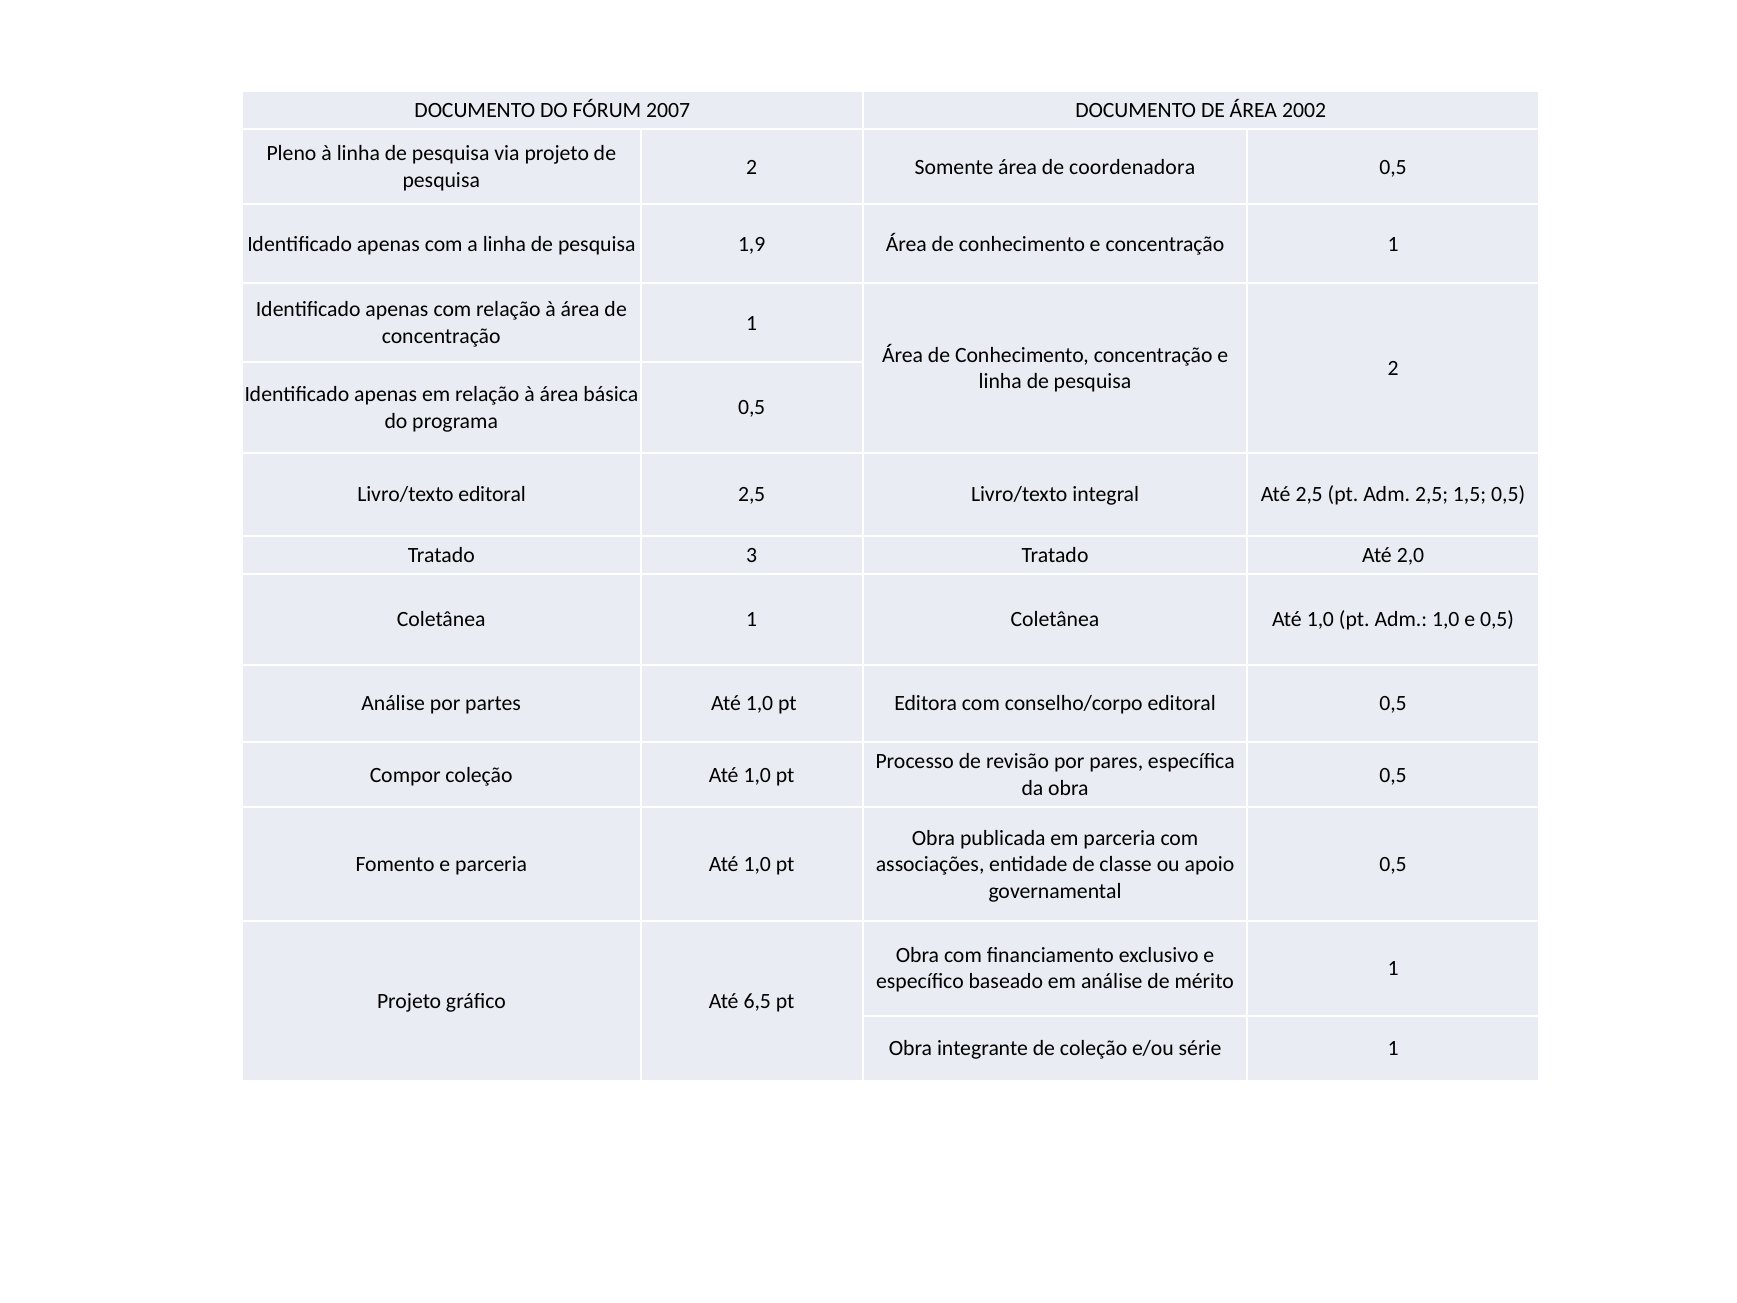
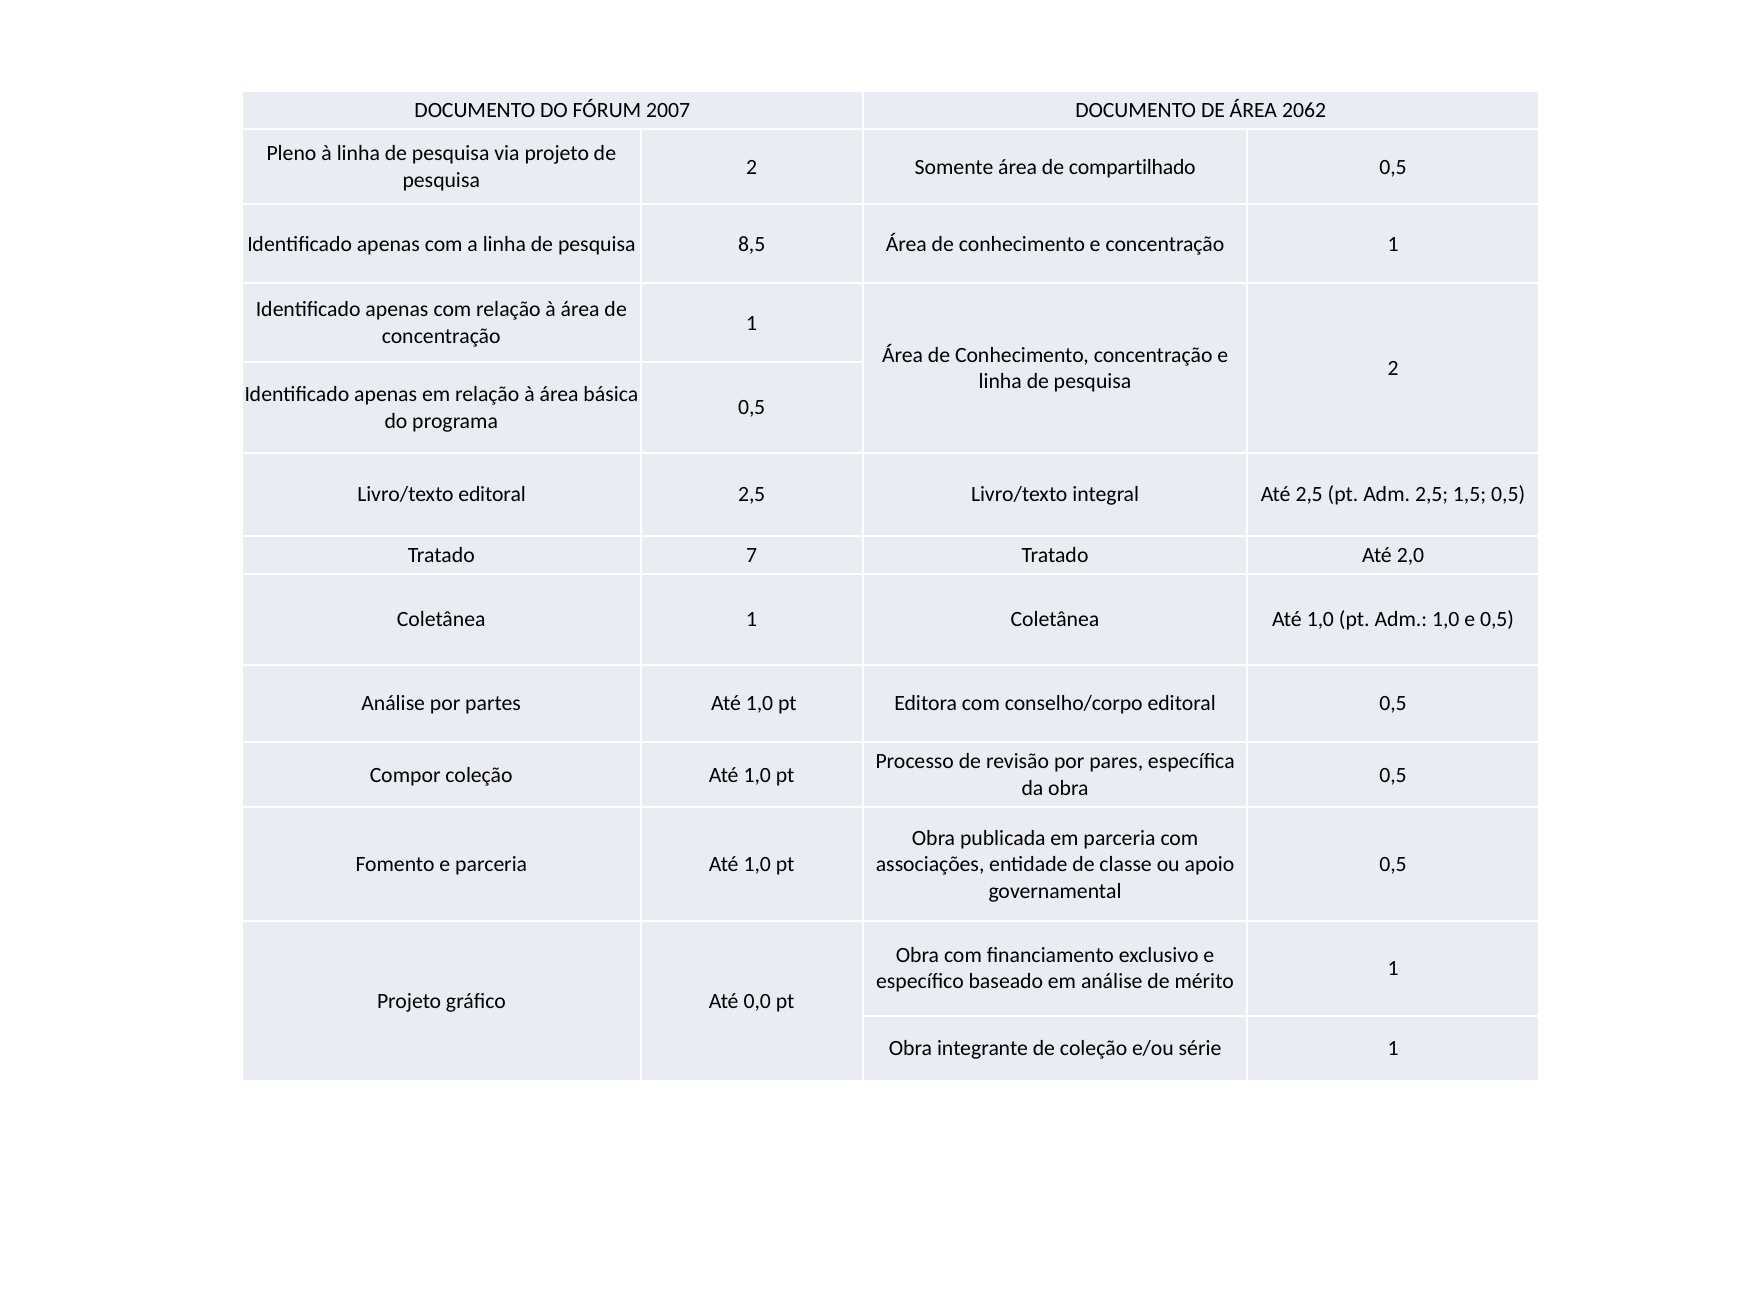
2002: 2002 -> 2062 (1304, 110)
coordenadora: coordenadora -> compartilhado (1132, 167)
1,9: 1,9 -> 8,5 (752, 244)
3: 3 -> 7 (752, 555)
6,5: 6,5 -> 0,0 (757, 1001)
